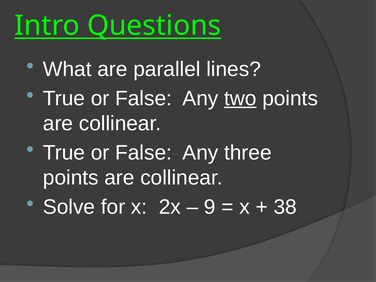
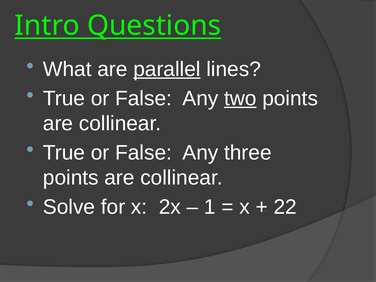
parallel underline: none -> present (167, 69)
9: 9 -> 1 (210, 207)
38: 38 -> 22 (285, 207)
